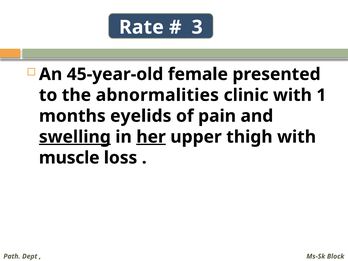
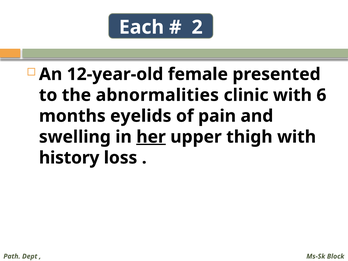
Rate: Rate -> Each (141, 27)
3: 3 -> 2 (197, 27)
45-year-old: 45-year-old -> 12-year-old (115, 74)
1: 1 -> 6 (321, 95)
swelling underline: present -> none (75, 137)
muscle: muscle -> history (69, 158)
